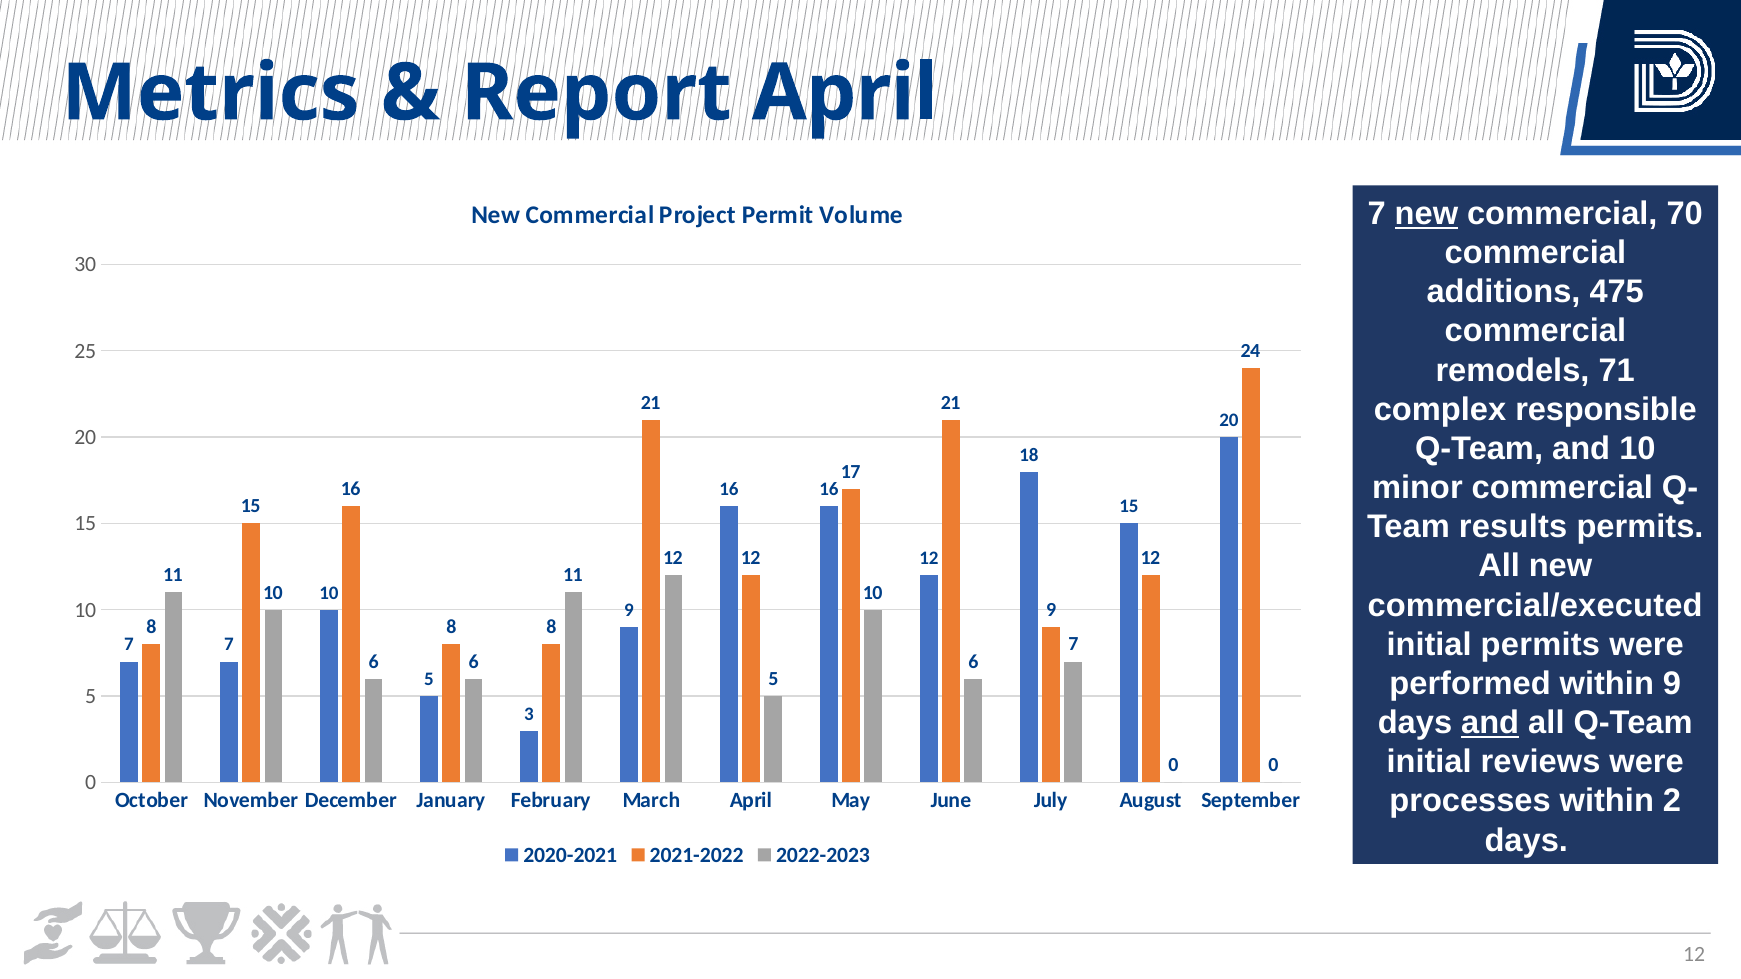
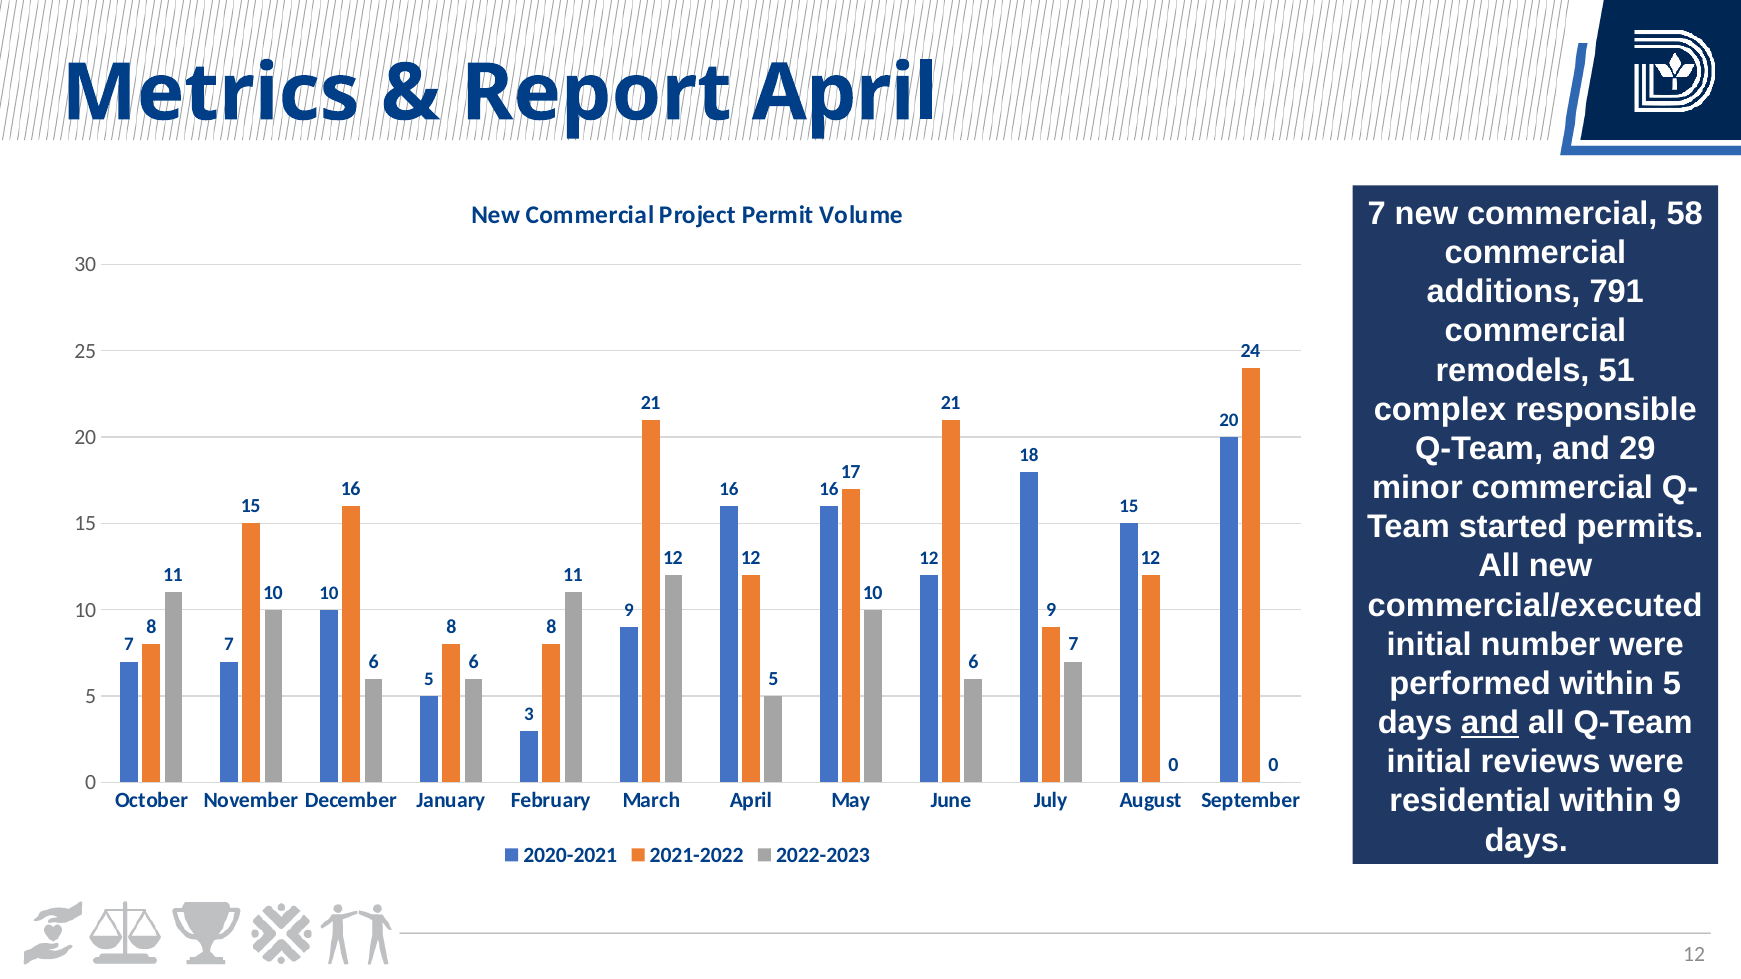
new underline: present -> none (1426, 214)
70: 70 -> 58 (1685, 214)
475: 475 -> 791 (1617, 292)
71: 71 -> 51 (1617, 370)
and 10: 10 -> 29 (1637, 449)
results: results -> started (1513, 527)
initial permits: permits -> number (1541, 645)
within 9: 9 -> 5 (1672, 684)
processes: processes -> residential (1470, 801)
within 2: 2 -> 9 (1672, 801)
